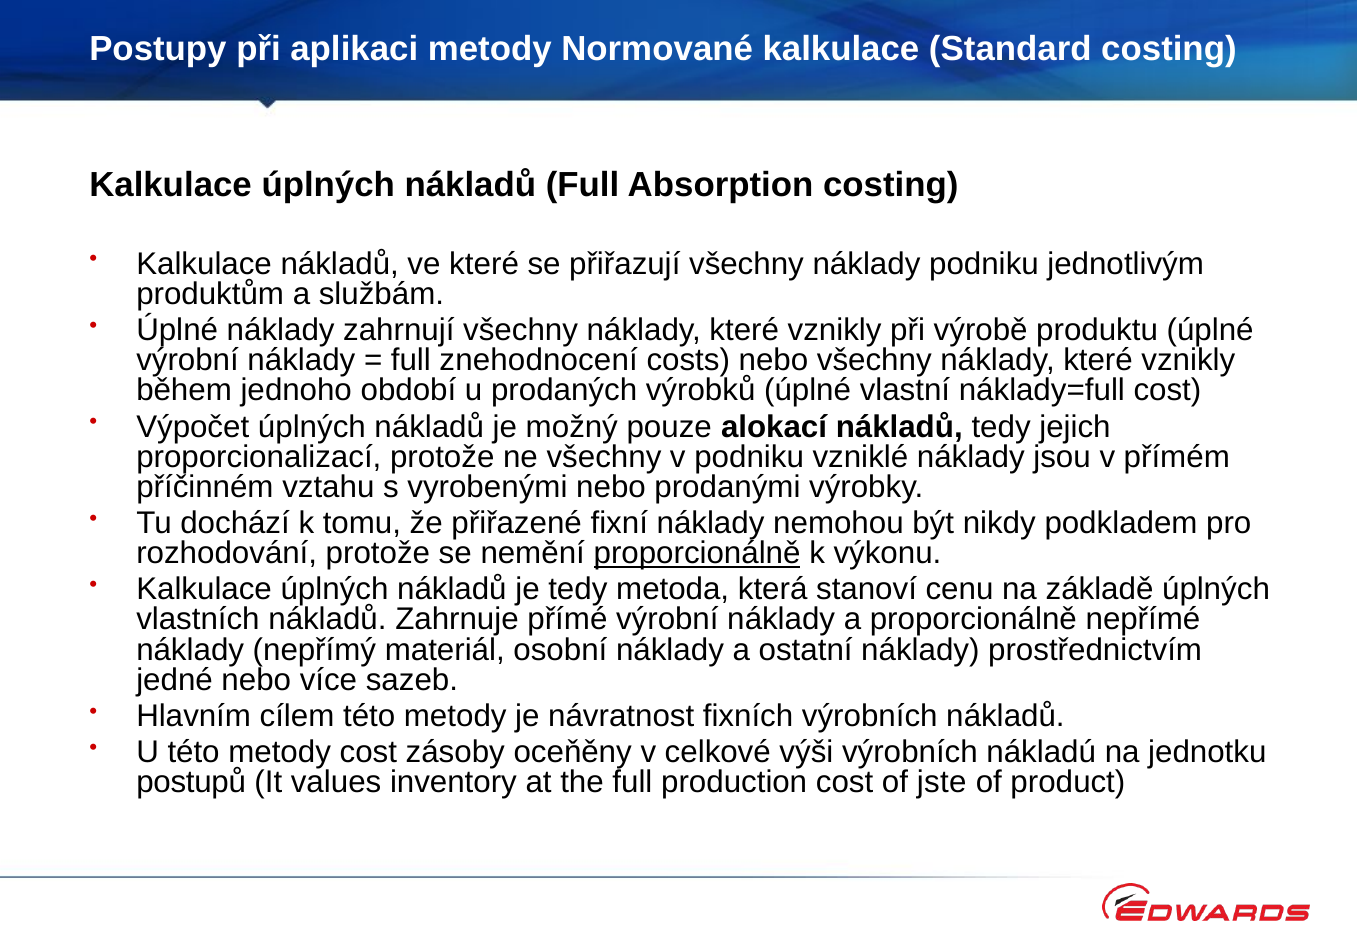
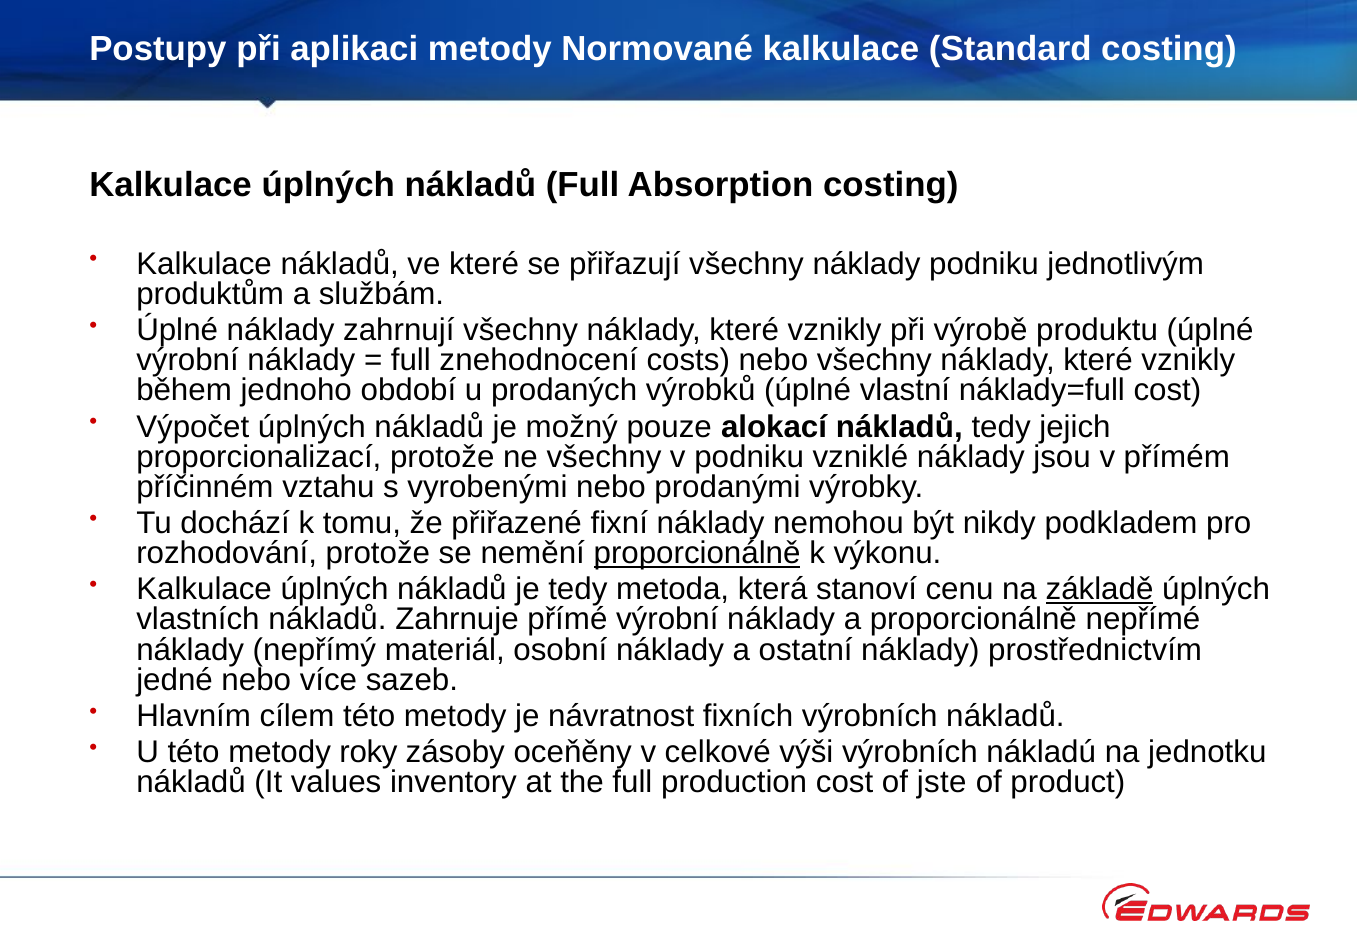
základě underline: none -> present (1100, 590)
metody cost: cost -> roky (369, 753)
postupů: postupů -> nákladů (191, 783)
